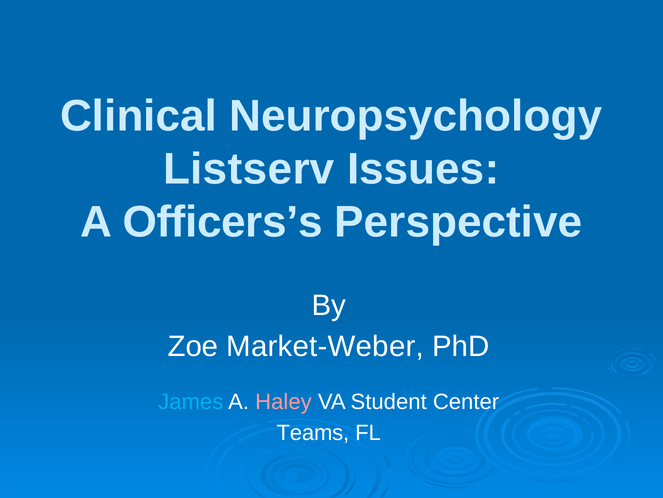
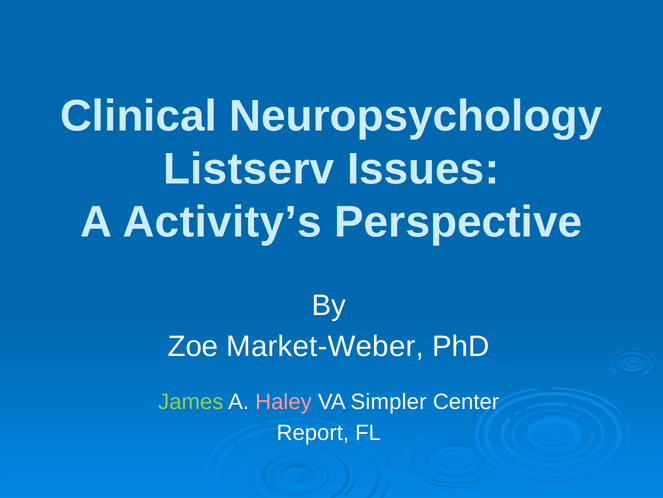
Officers’s: Officers’s -> Activity’s (222, 222)
James colour: light blue -> light green (191, 402)
Student: Student -> Simpler (389, 402)
Teams: Teams -> Report (313, 433)
